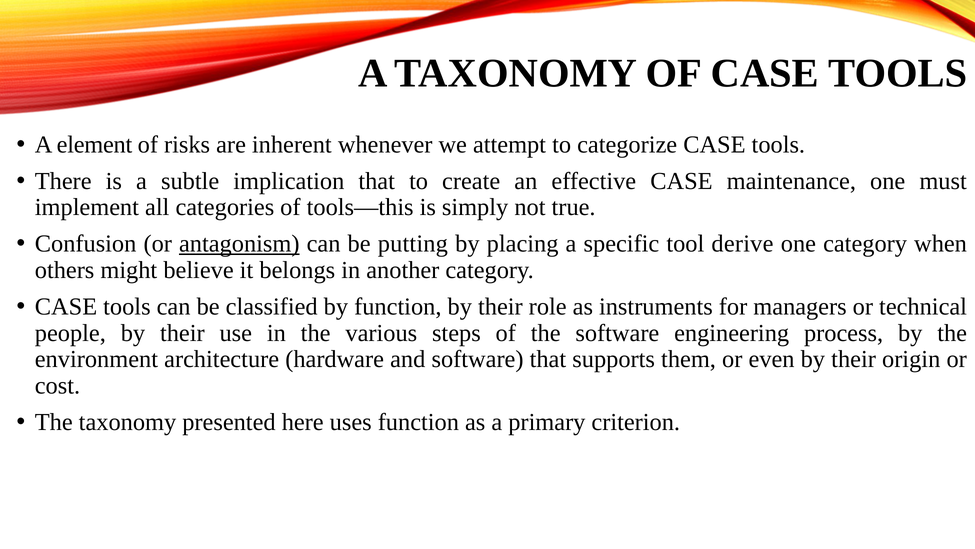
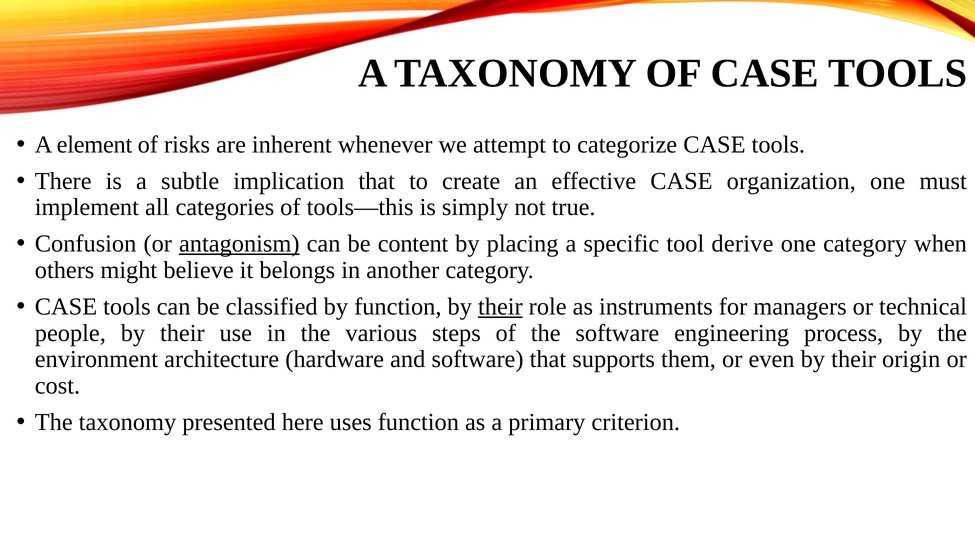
maintenance: maintenance -> organization (791, 181)
putting: putting -> content (413, 244)
their underline: none -> present (500, 306)
